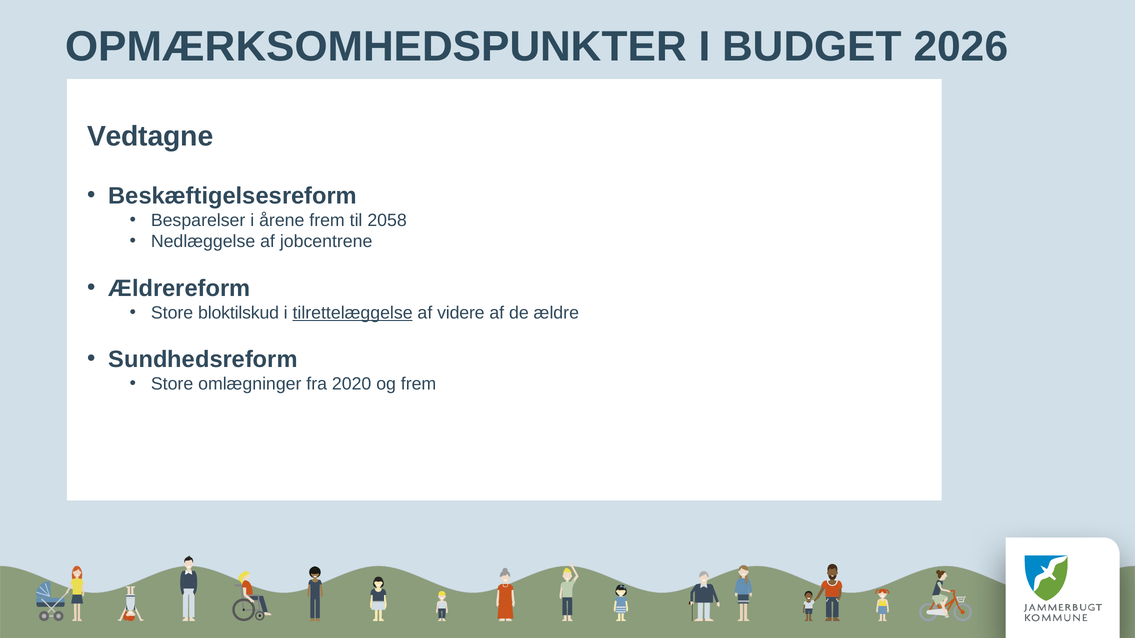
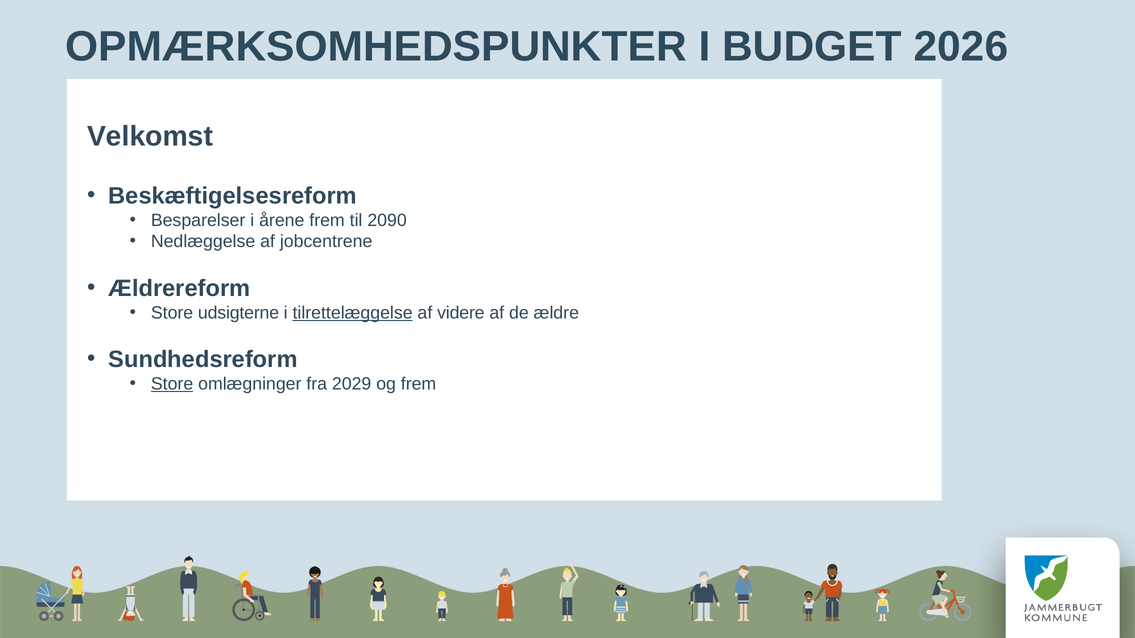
Vedtagne: Vedtagne -> Velkomst (150, 137)
2058: 2058 -> 2090 (387, 220)
bloktilskud: bloktilskud -> udsigterne (239, 313)
Store underline: none -> present (172, 384)
2020: 2020 -> 2029 (352, 384)
